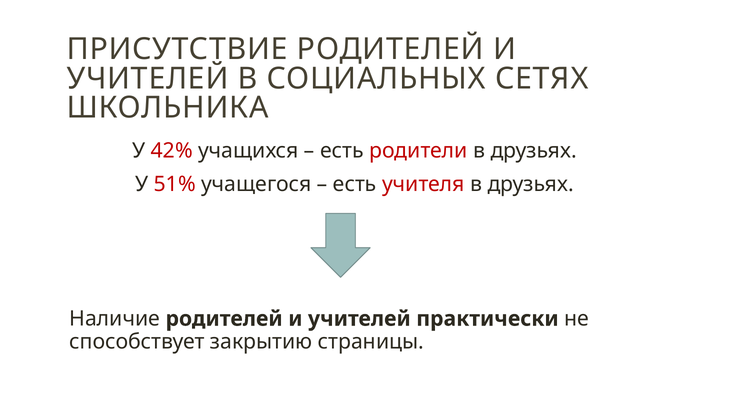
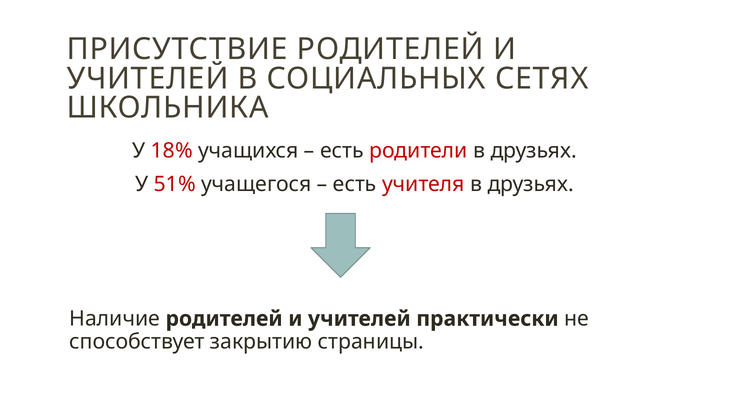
42%: 42% -> 18% (172, 151)
